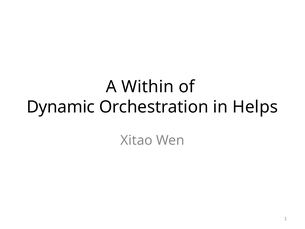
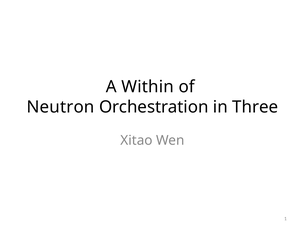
Dynamic: Dynamic -> Neutron (61, 107)
Helps: Helps -> Three (255, 107)
